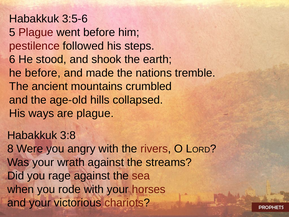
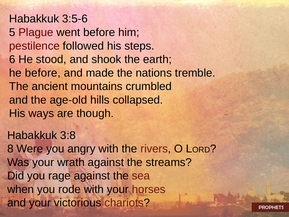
are plague: plague -> though (95, 113)
